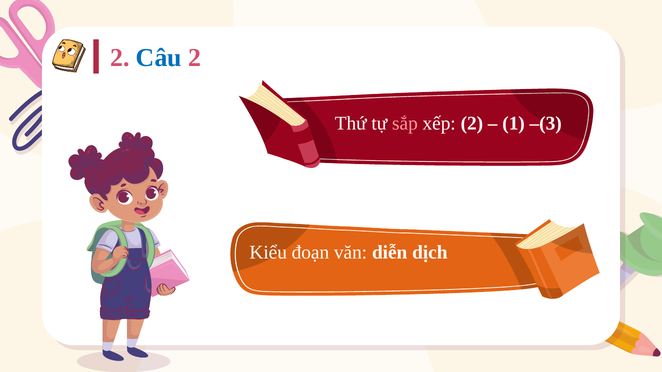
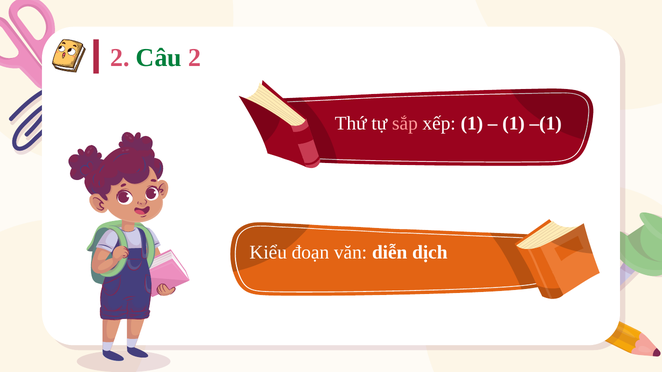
Câu colour: blue -> green (159, 58)
xếp 2: 2 -> 1 (472, 123)
–(3: –(3 -> –(1 (546, 123)
